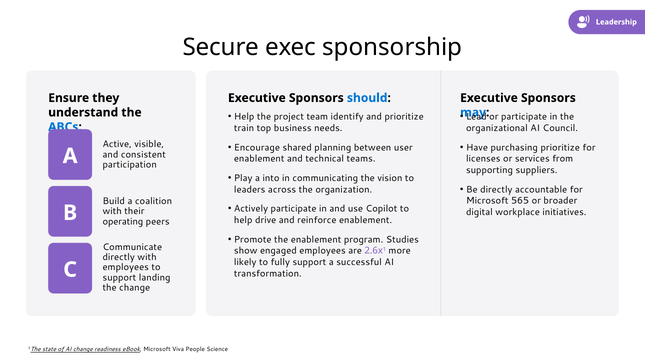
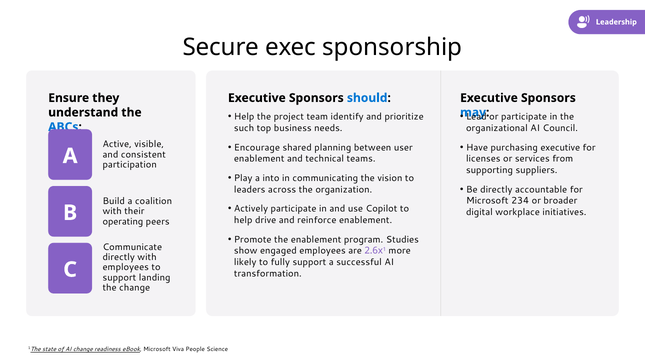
train: train -> such (244, 128)
purchasing prioritize: prioritize -> executive (560, 147)
565: 565 -> 234 (520, 201)
